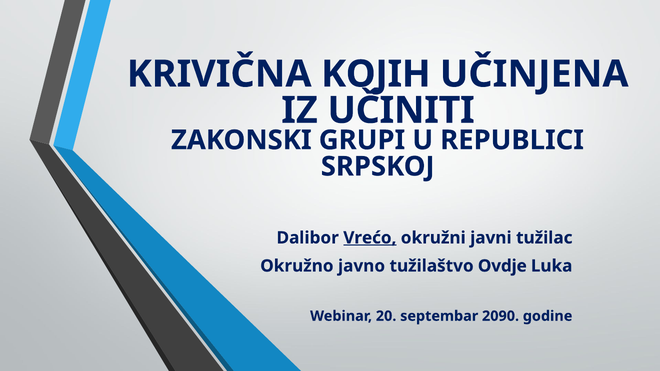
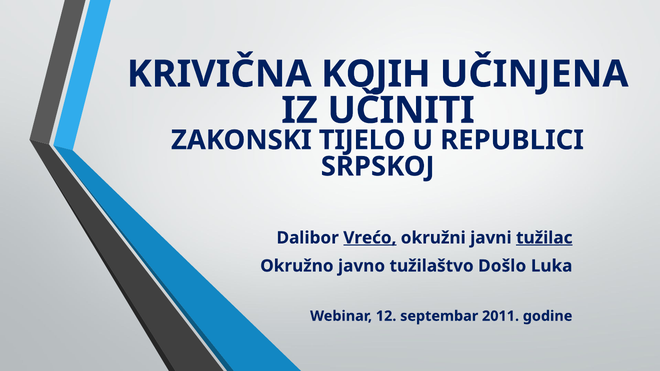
GRUPI: GRUPI -> TIJELO (362, 140)
tužilac underline: none -> present (544, 238)
Ovdje: Ovdje -> Došlo (502, 266)
20: 20 -> 12 (386, 316)
2090: 2090 -> 2011 (501, 316)
